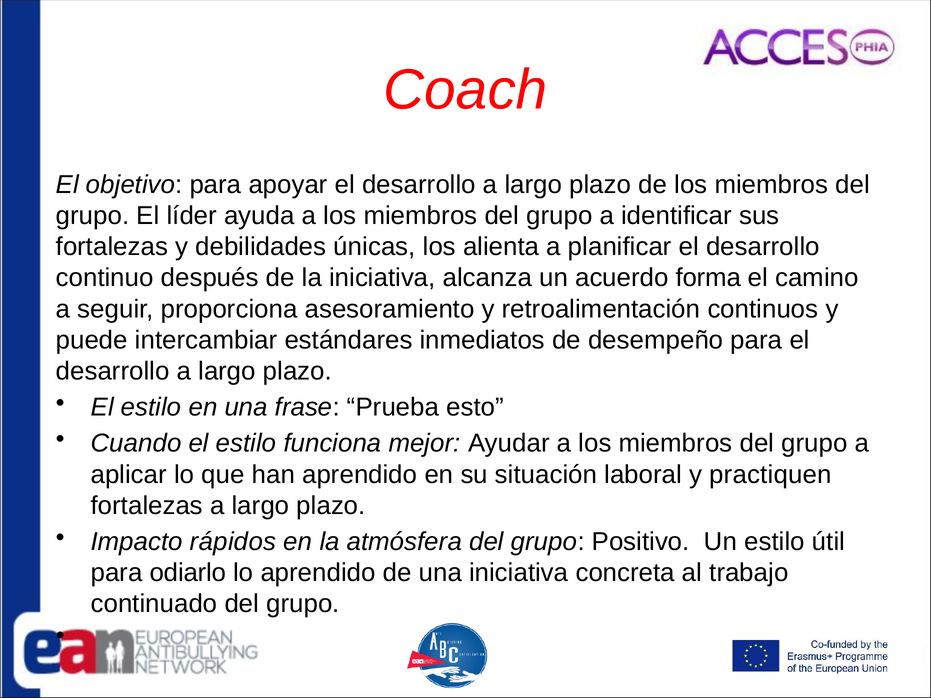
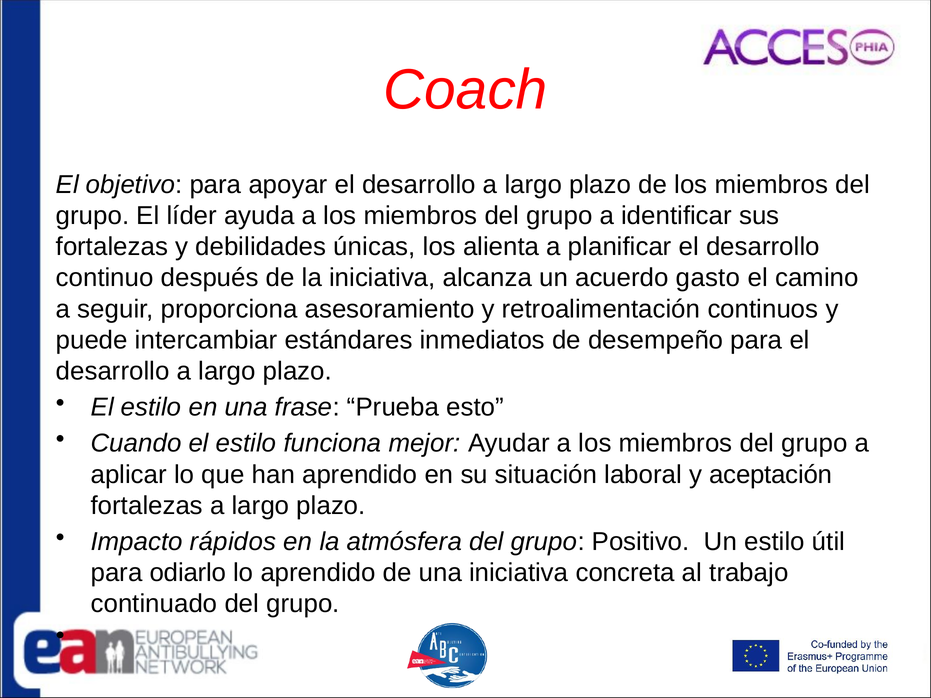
forma: forma -> gasto (708, 278)
practiquen: practiquen -> aceptación (771, 475)
